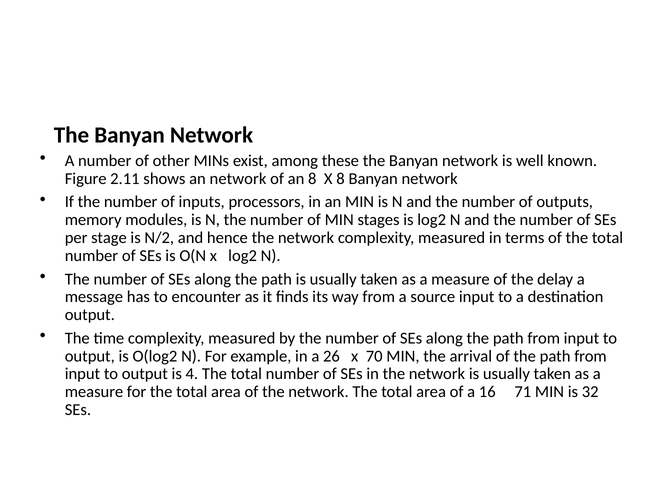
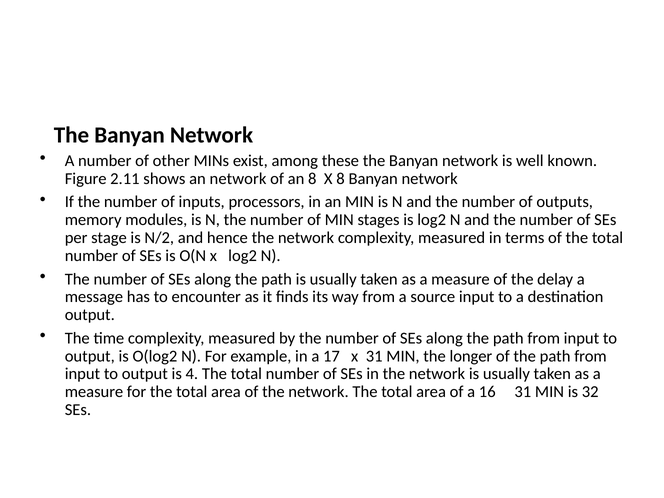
26: 26 -> 17 (331, 356)
x 70: 70 -> 31 (374, 356)
arrival: arrival -> longer (471, 356)
16 71: 71 -> 31 (523, 392)
